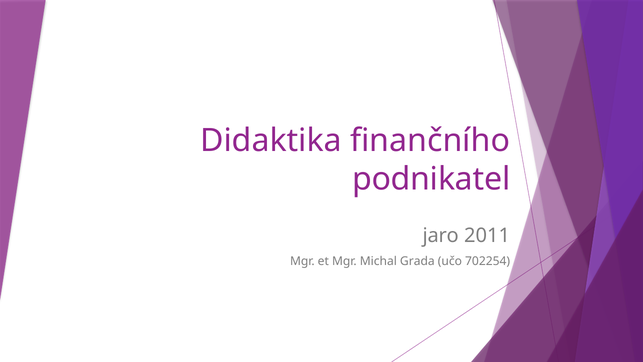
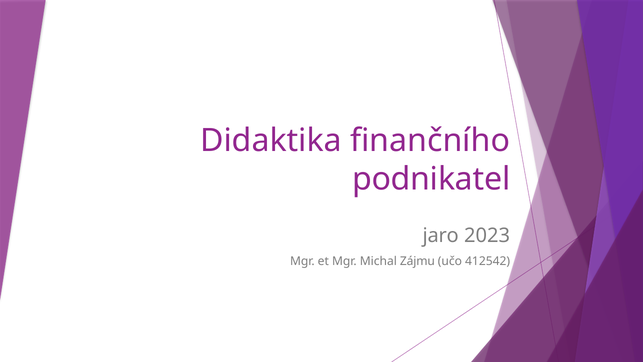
2011: 2011 -> 2023 (487, 236)
Grada: Grada -> Zájmu (417, 261)
702254: 702254 -> 412542 (488, 261)
